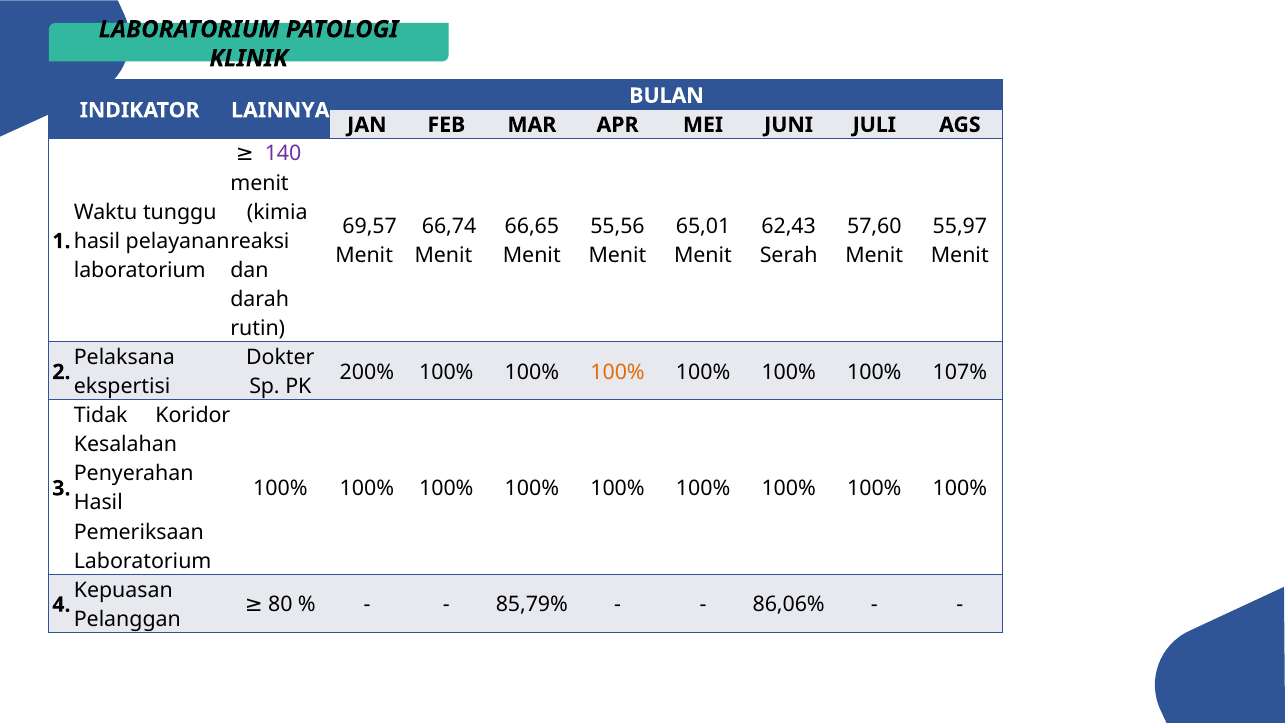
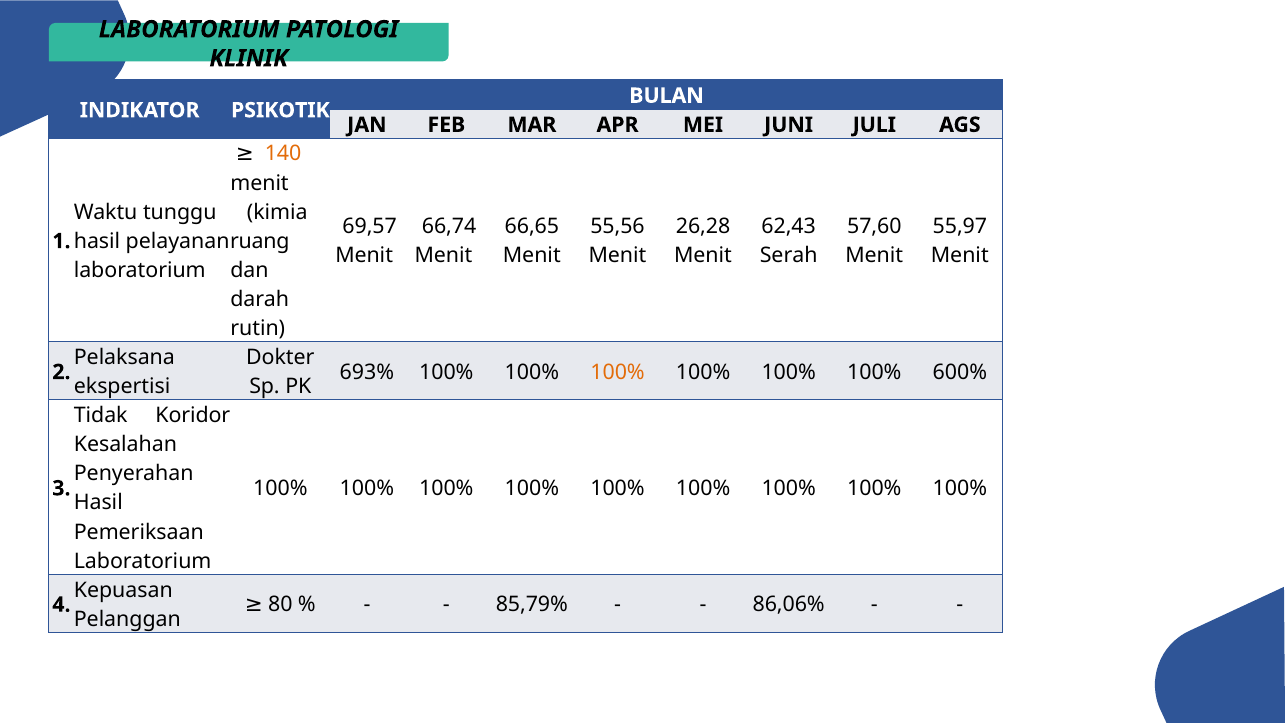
LAINNYA: LAINNYA -> PSIKOTIK (280, 110)
140 colour: purple -> orange (283, 154)
65,01: 65,01 -> 26,28 (703, 227)
reaksi: reaksi -> ruang (260, 241)
200%: 200% -> 693% (367, 372)
107%: 107% -> 600% (960, 372)
